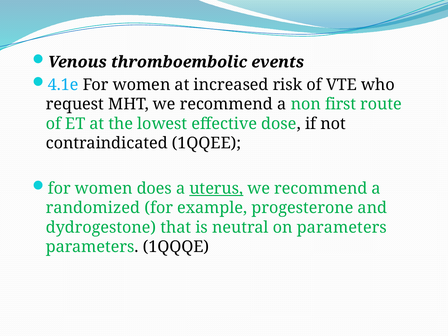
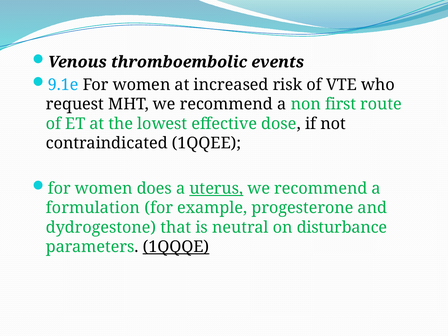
4.1e: 4.1e -> 9.1e (63, 85)
randomized: randomized -> formulation (93, 208)
on parameters: parameters -> disturbance (342, 227)
1QQQE underline: none -> present (176, 247)
